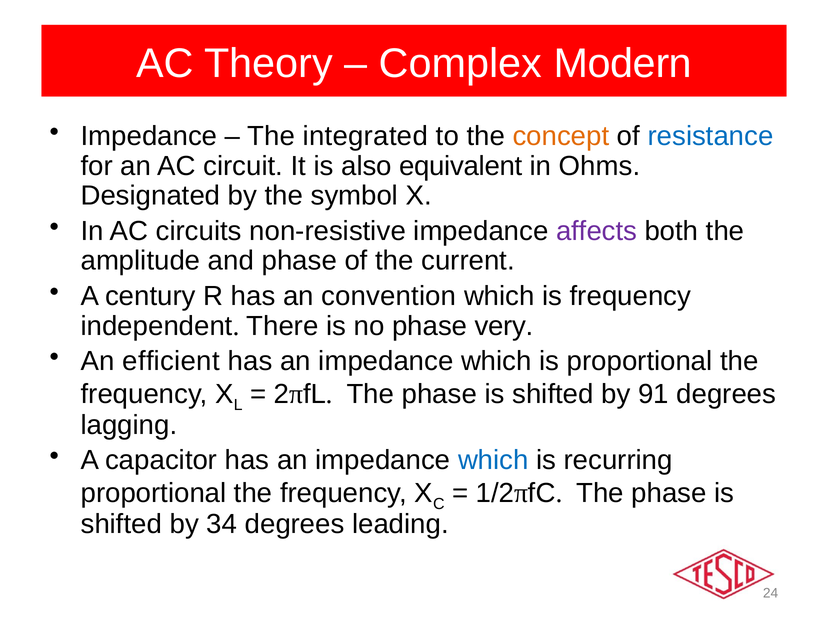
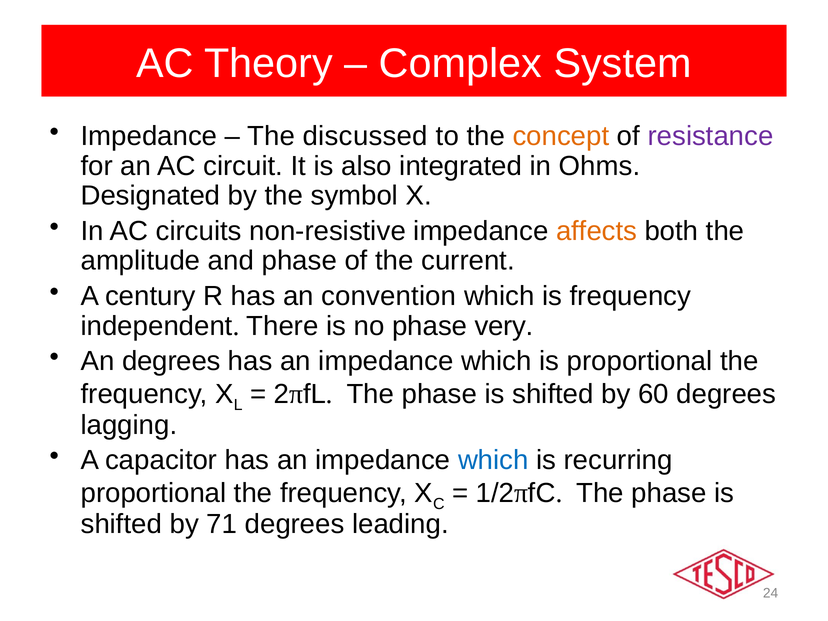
Modern: Modern -> System (623, 64)
integrated: integrated -> discussed (365, 136)
resistance colour: blue -> purple (711, 136)
equivalent: equivalent -> integrated (461, 166)
affects colour: purple -> orange (597, 231)
An efficient: efficient -> degrees (171, 361)
91: 91 -> 60 (653, 394)
34: 34 -> 71 (222, 524)
